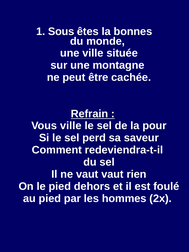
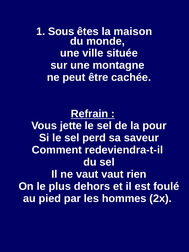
bonnes: bonnes -> maison (133, 32)
Vous ville: ville -> jette (71, 126)
le pied: pied -> plus (60, 186)
